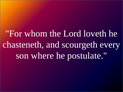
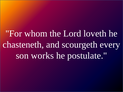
where: where -> works (42, 56)
